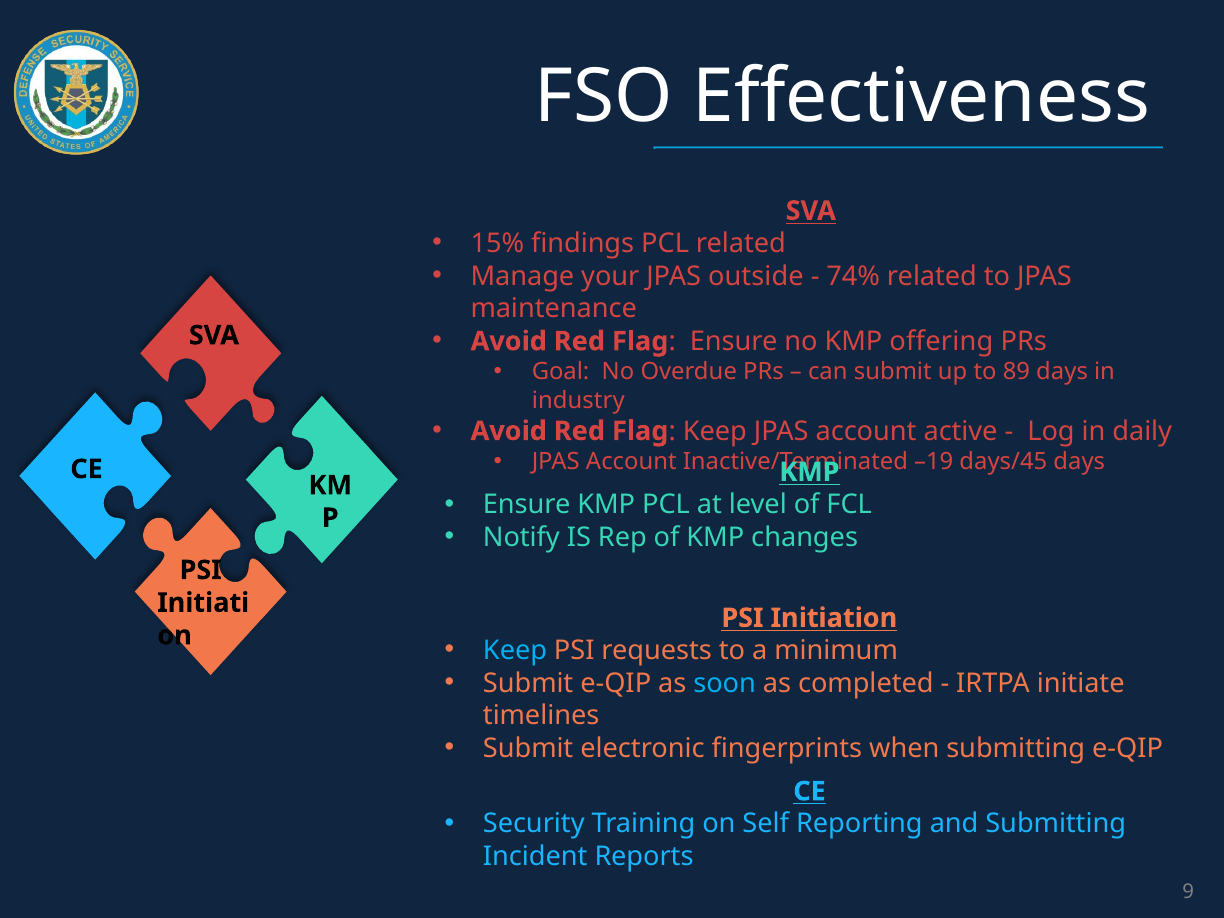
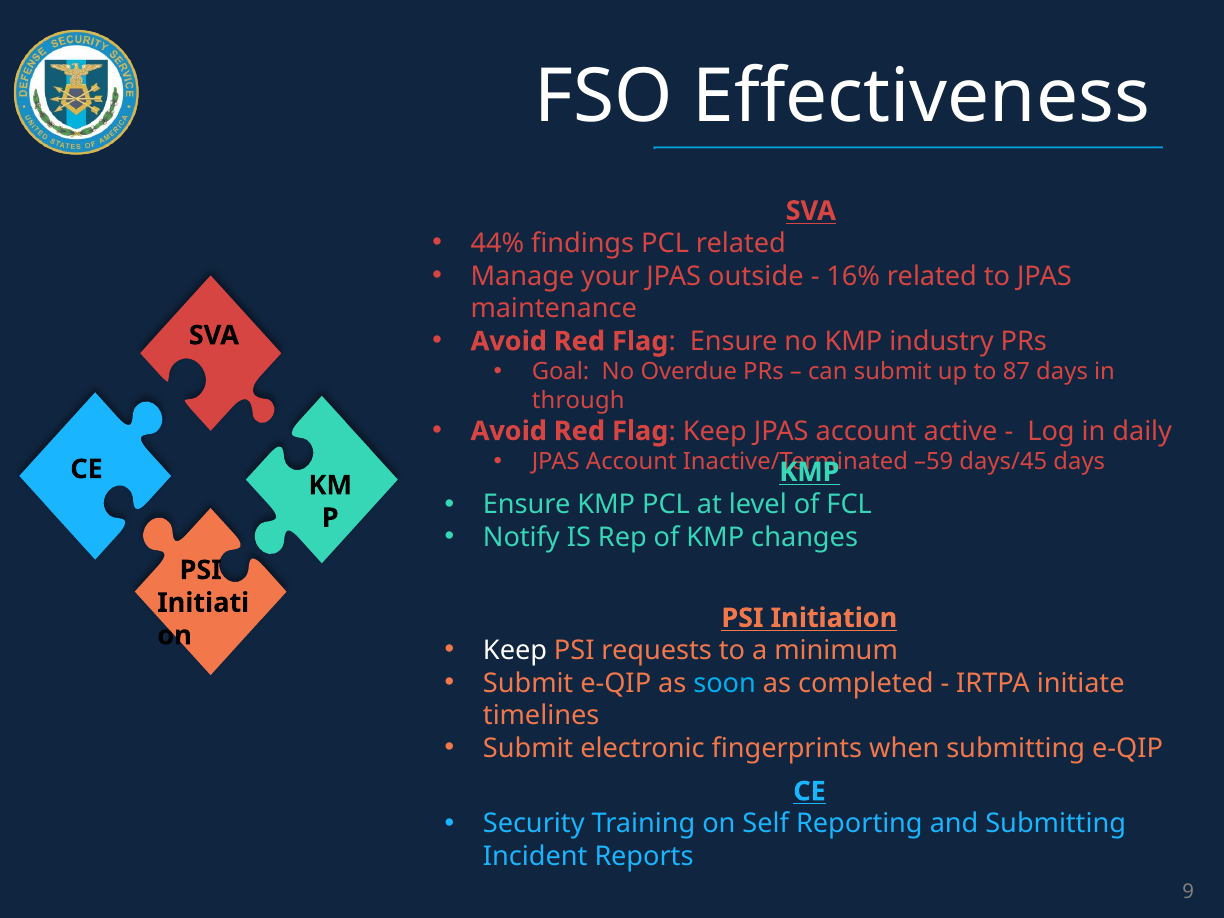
15%: 15% -> 44% (497, 243)
74%: 74% -> 16% (853, 276)
offering: offering -> industry (942, 341)
89: 89 -> 87 (1016, 372)
industry: industry -> through (578, 400)
–19: –19 -> –59 (934, 461)
Keep colour: light blue -> white (515, 651)
